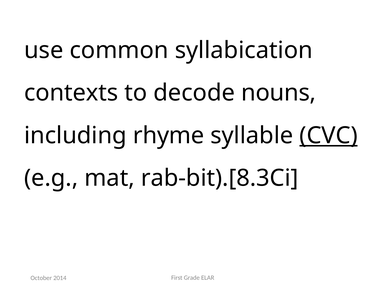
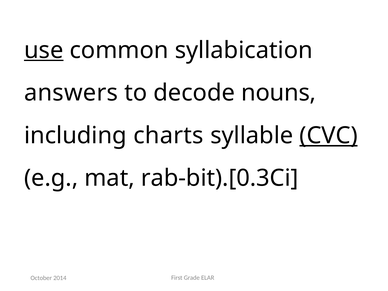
use underline: none -> present (44, 50)
contexts: contexts -> answers (71, 93)
rhyme: rhyme -> charts (168, 136)
rab-bit).[8.3Ci: rab-bit).[8.3Ci -> rab-bit).[0.3Ci (220, 178)
